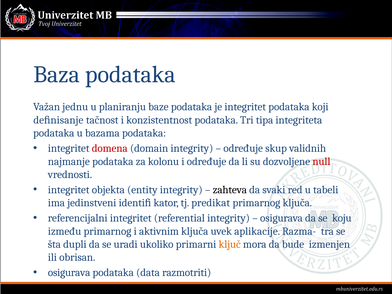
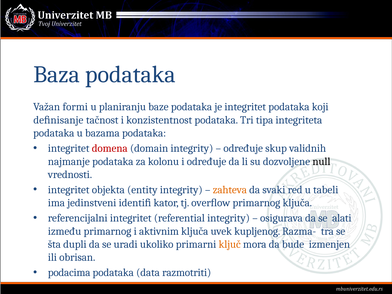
jednu: jednu -> formi (75, 107)
null colour: red -> black (321, 161)
zahteva colour: black -> orange (230, 190)
predikat: predikat -> overﬂow (211, 203)
koju: koju -> alati (342, 218)
aplikacije: aplikacije -> kupljenog (257, 231)
osigurava: osigurava -> podacima (69, 273)
